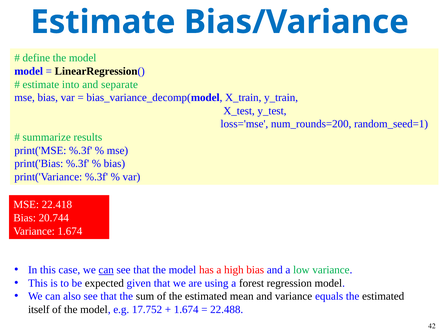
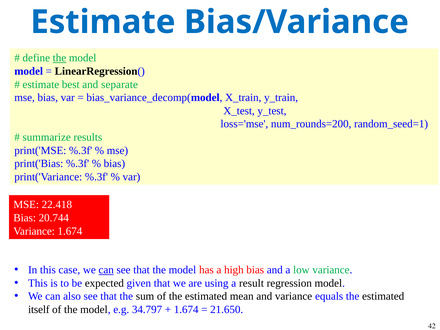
the underline: none -> present (59, 58)
into: into -> best (71, 84)
forest: forest -> result (251, 283)
17.752: 17.752 -> 34.797 (147, 309)
22.488: 22.488 -> 21.650 (227, 309)
